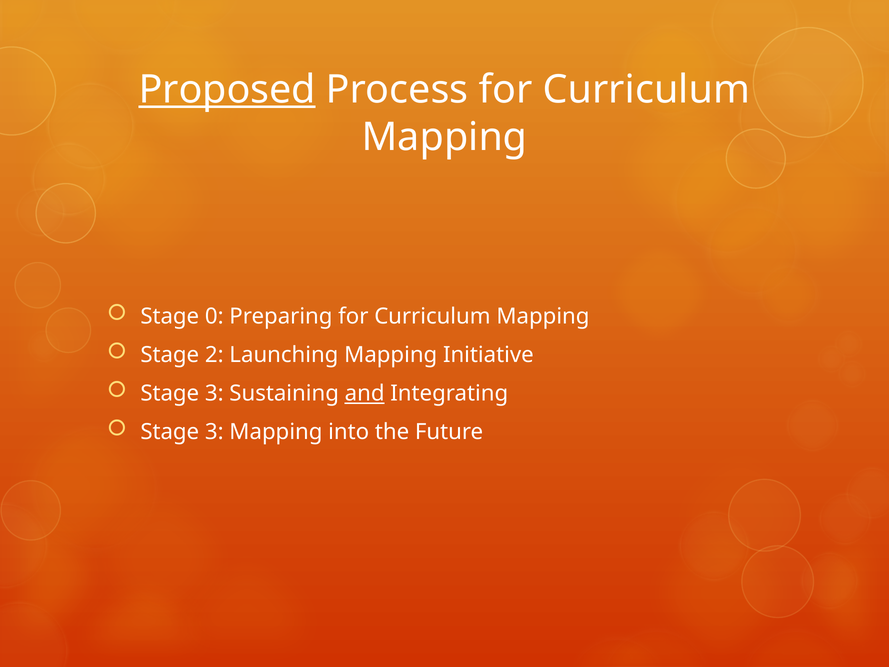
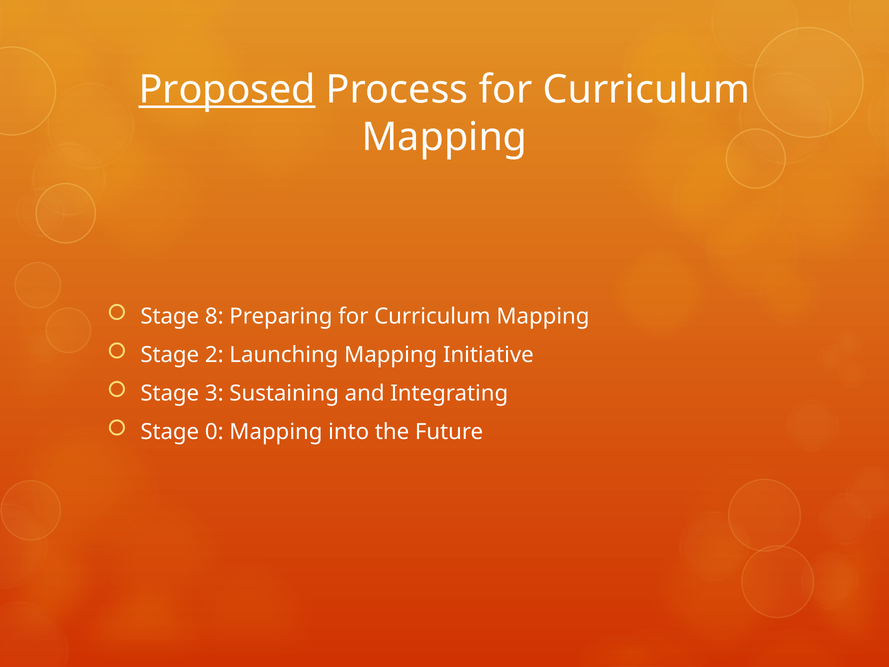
0: 0 -> 8 (214, 316)
and underline: present -> none (365, 393)
3: 3 -> 0 (214, 432)
